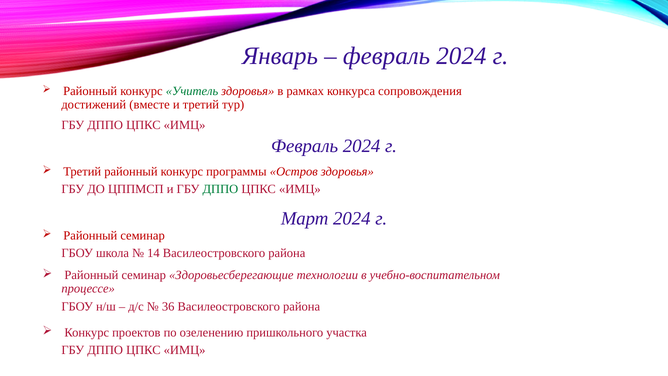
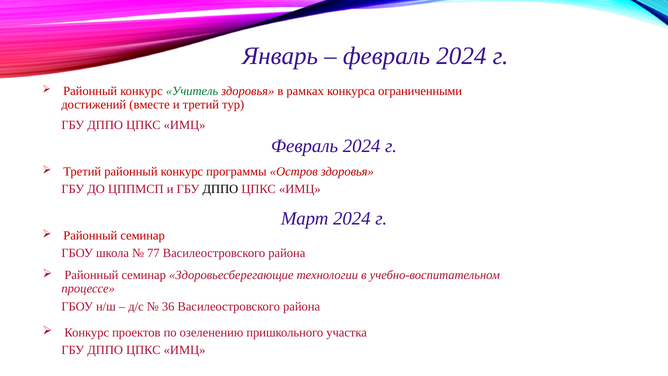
сопровождения: сопровождения -> ограниченными (420, 91)
ДППО colour: green -> black (220, 189)
14: 14 -> 77 (153, 253)
